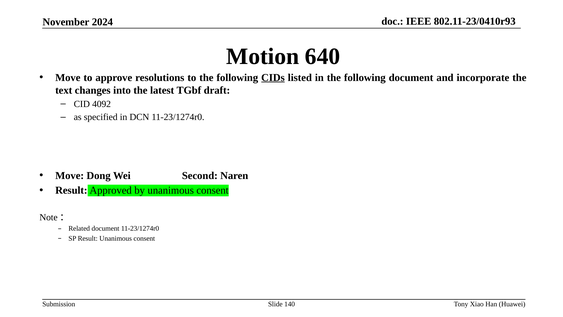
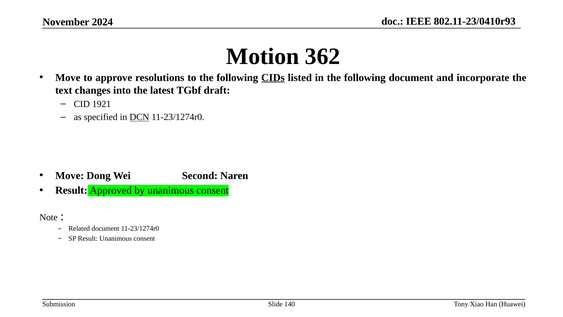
640: 640 -> 362 (323, 57)
4092: 4092 -> 1921 (102, 104)
DCN underline: none -> present (139, 117)
